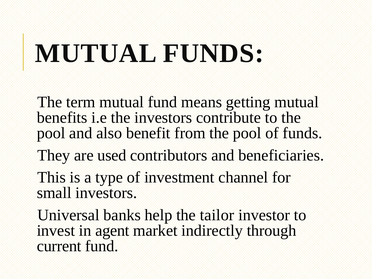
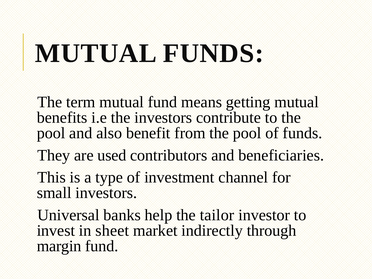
agent: agent -> sheet (112, 231)
current: current -> margin (59, 246)
